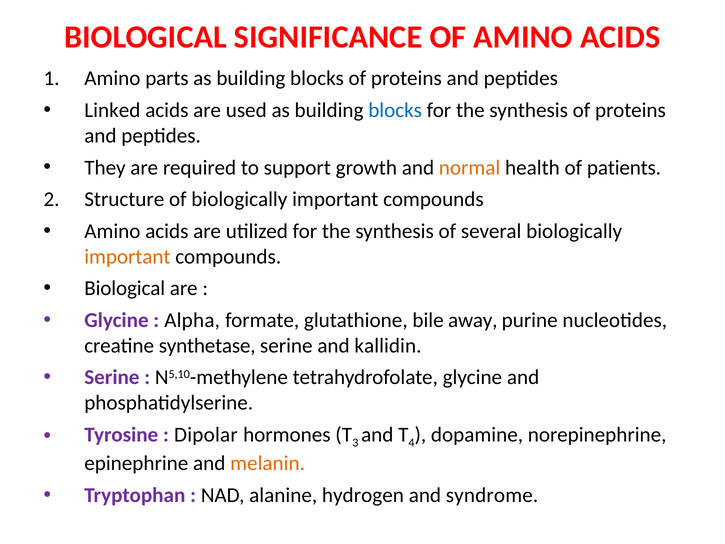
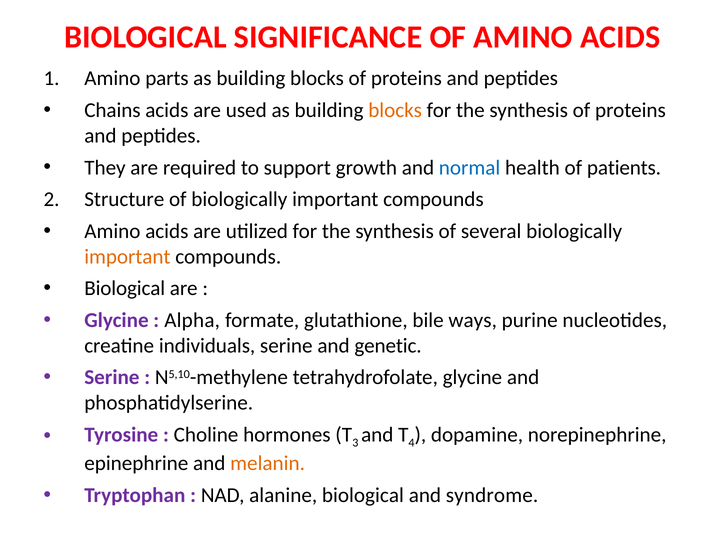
Linked: Linked -> Chains (112, 110)
blocks colour: blue -> orange (395, 110)
normal colour: orange -> blue (470, 167)
away: away -> ways (473, 320)
synthetase: synthetase -> individuals (207, 346)
kallidin: kallidin -> genetic (388, 346)
Dipolar: Dipolar -> Choline (206, 435)
alanine hydrogen: hydrogen -> biological (363, 495)
